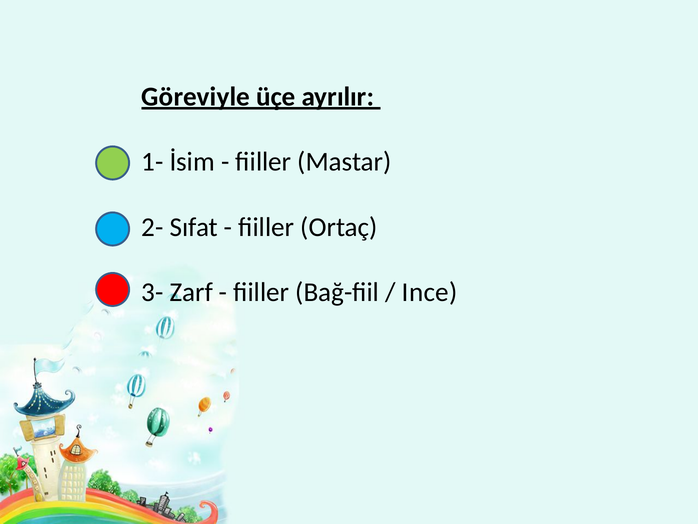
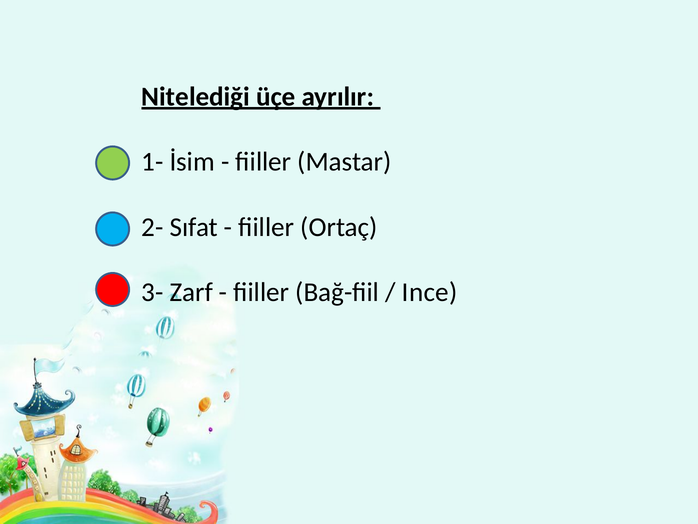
Göreviyle: Göreviyle -> Nitelediği (196, 96)
